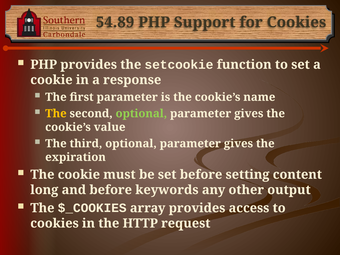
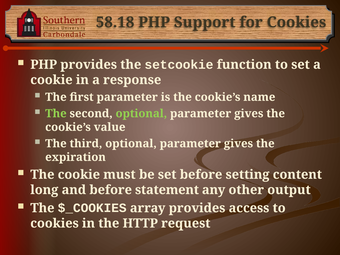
54.89: 54.89 -> 58.18 (115, 22)
The colour: yellow -> light green (56, 114)
keywords: keywords -> statement (167, 190)
